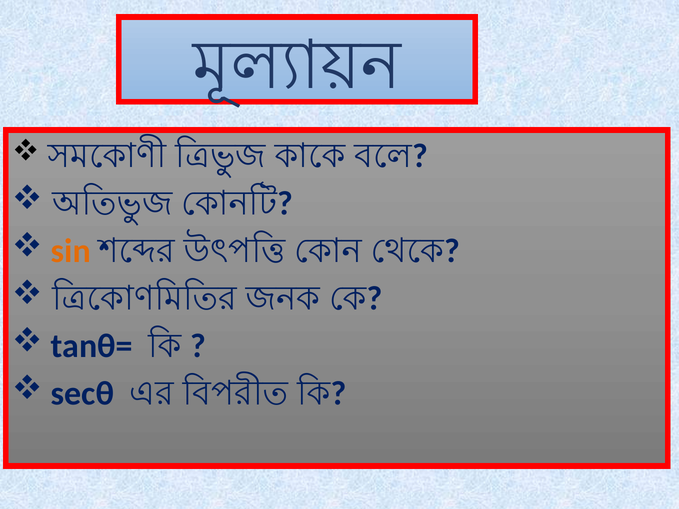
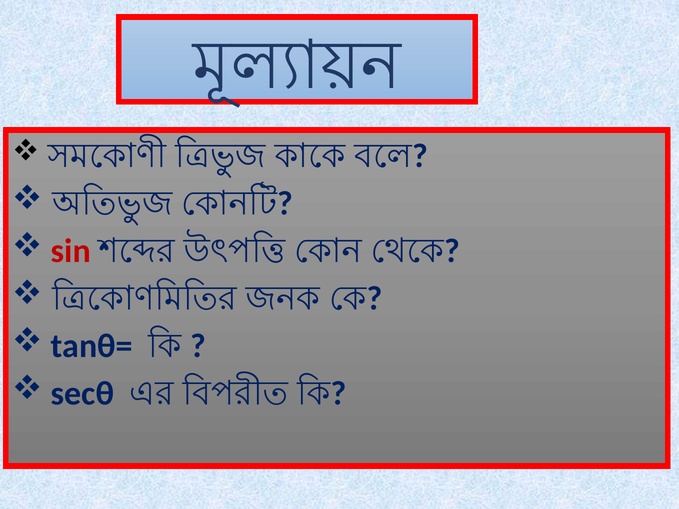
sin colour: orange -> red (71, 251)
